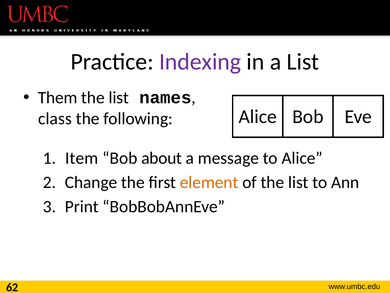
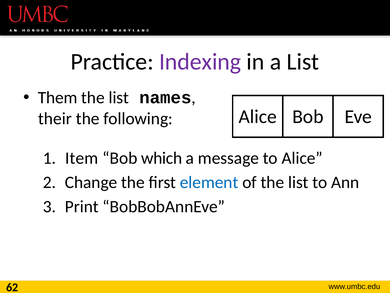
class: class -> their (55, 118)
about: about -> which (162, 158)
element colour: orange -> blue (209, 182)
